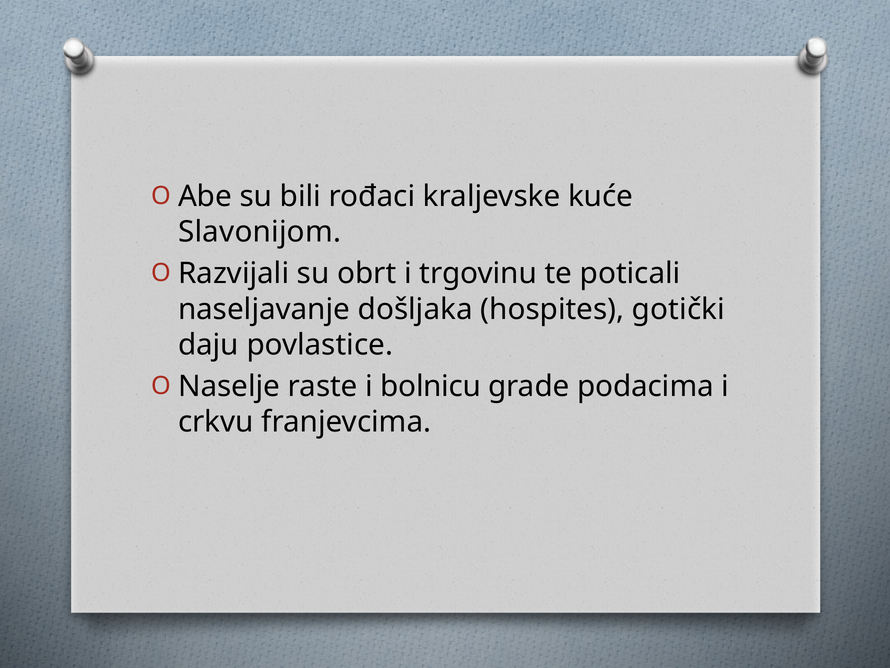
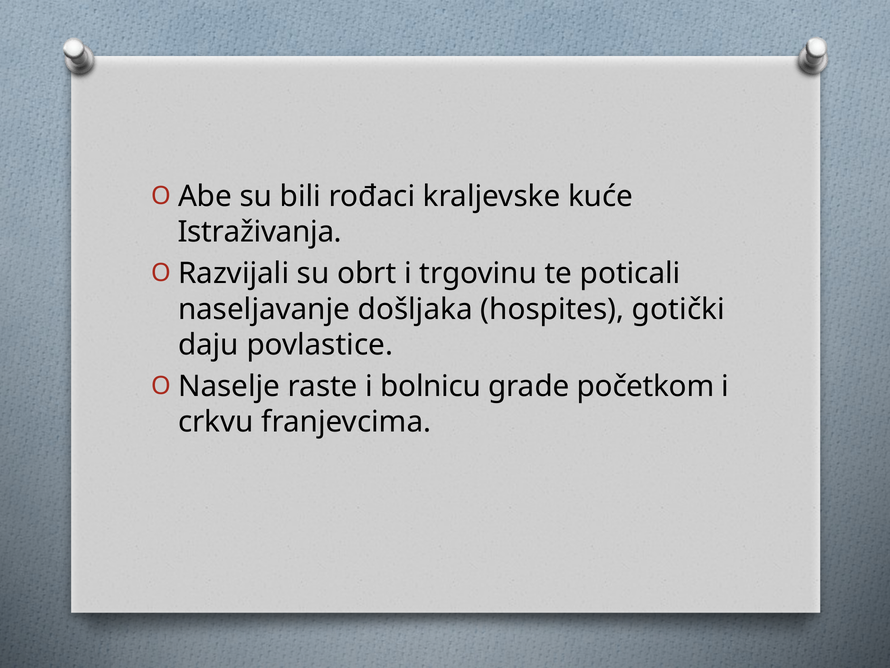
Slavonijom: Slavonijom -> Istraživanja (260, 232)
podacima: podacima -> početkom (646, 386)
